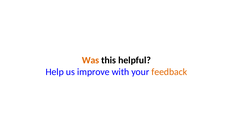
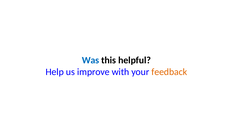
Was colour: orange -> blue (91, 60)
